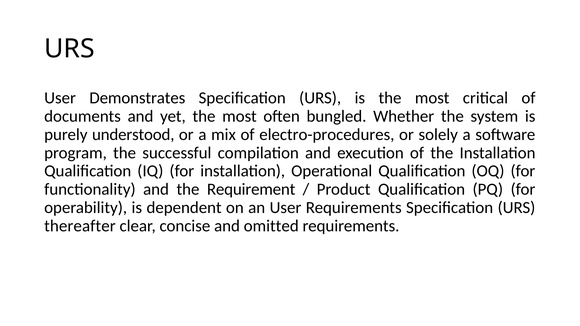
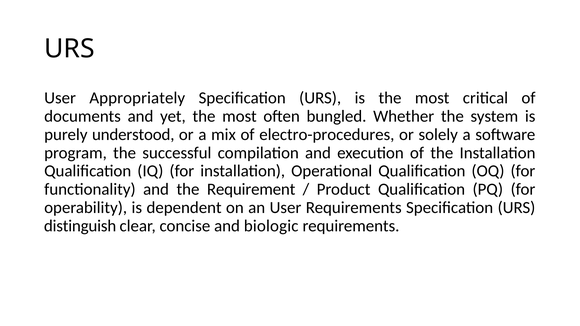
Demonstrates: Demonstrates -> Appropriately (137, 98)
thereafter: thereafter -> distinguish (80, 226)
omitted: omitted -> biologic (271, 226)
